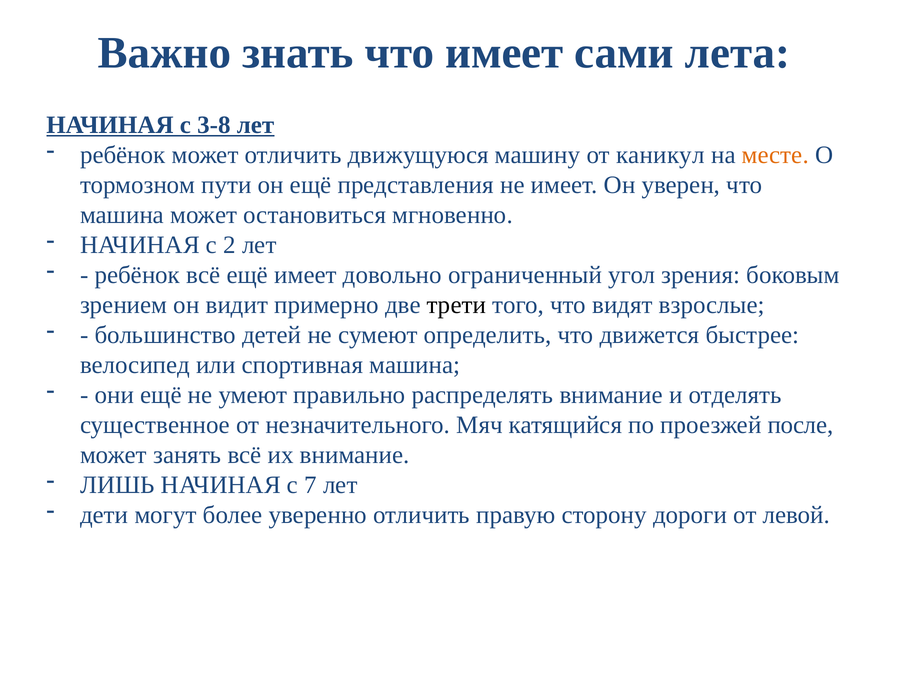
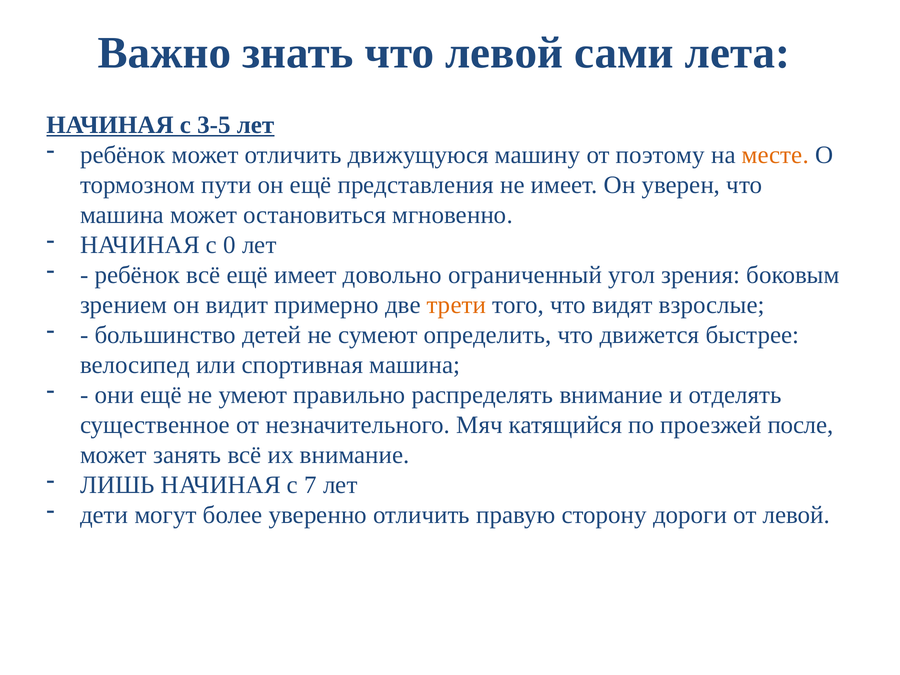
что имеет: имеет -> левой (504, 53)
3-8: 3-8 -> 3-5 (214, 125)
каникул: каникул -> поэтому (660, 155)
2: 2 -> 0 (230, 245)
трети colour: black -> orange (457, 305)
